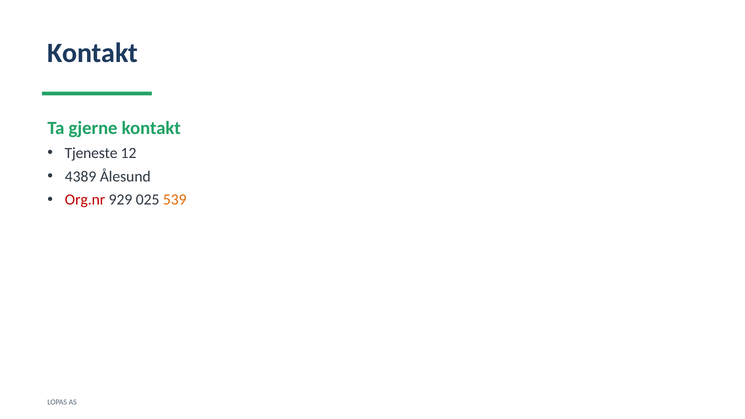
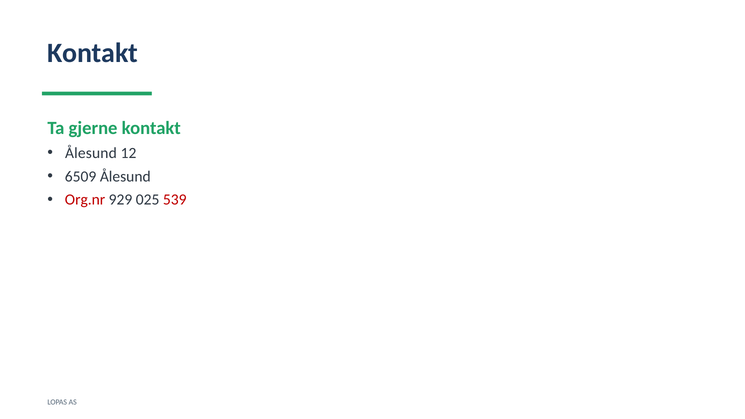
Tjeneste: Tjeneste -> Ålesund (91, 153)
4389: 4389 -> 6509 (81, 176)
539 colour: orange -> red (175, 200)
